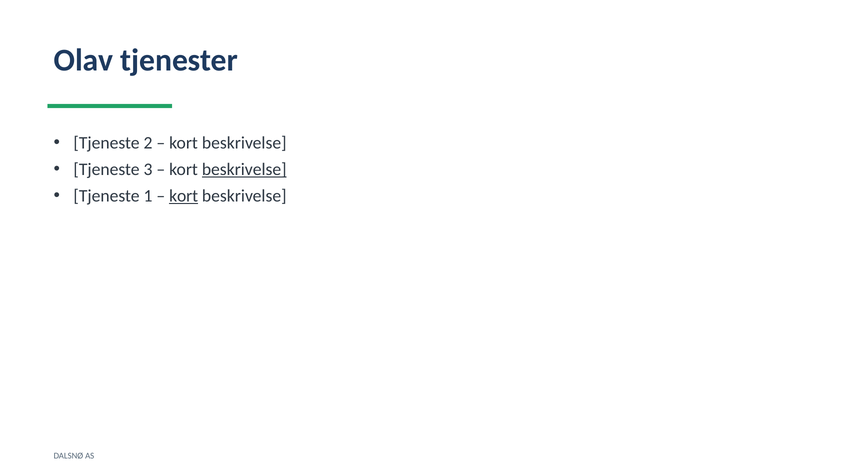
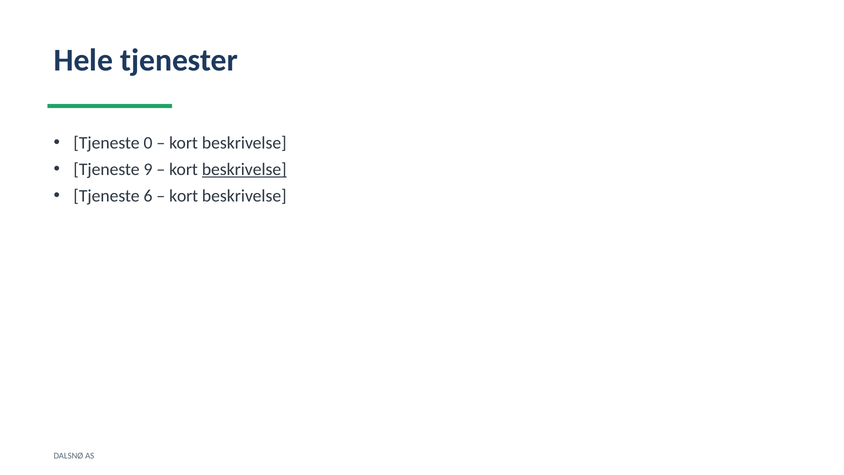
Olav: Olav -> Hele (83, 60)
2: 2 -> 0 (148, 143)
3: 3 -> 9 (148, 169)
1: 1 -> 6 (148, 196)
kort underline: present -> none (184, 196)
